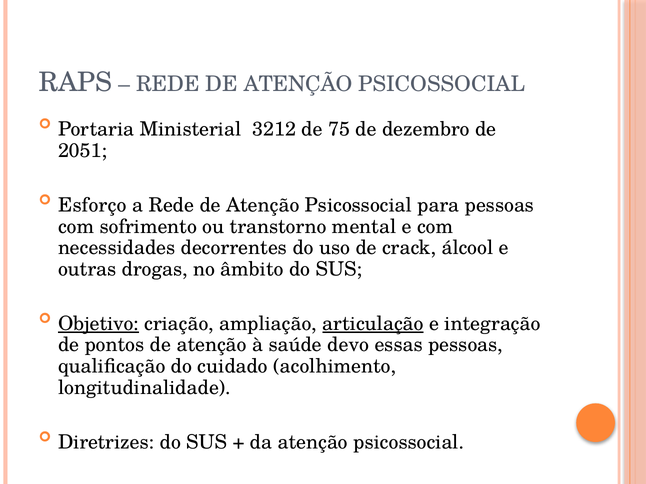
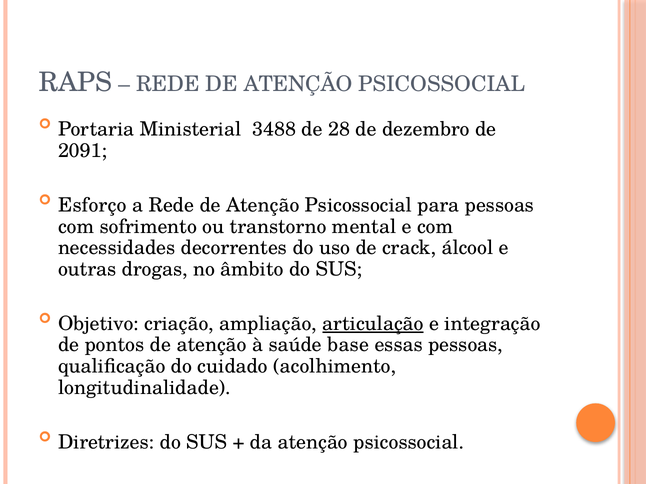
3212: 3212 -> 3488 (274, 129)
75: 75 -> 28 (339, 129)
2051: 2051 -> 2091 (83, 151)
Objetivo underline: present -> none (98, 324)
devo: devo -> base (348, 345)
